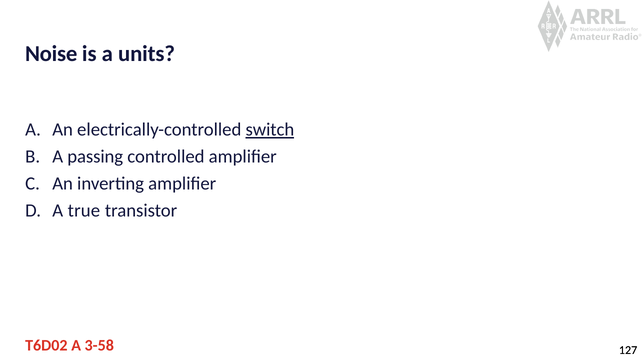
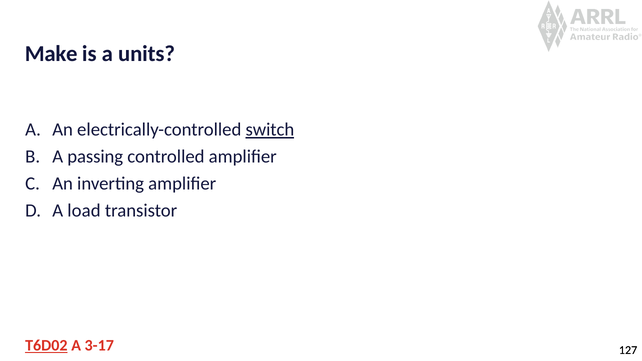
Noise: Noise -> Make (51, 54)
true: true -> load (84, 210)
T6D02 underline: none -> present (46, 346)
3-58: 3-58 -> 3-17 (99, 346)
